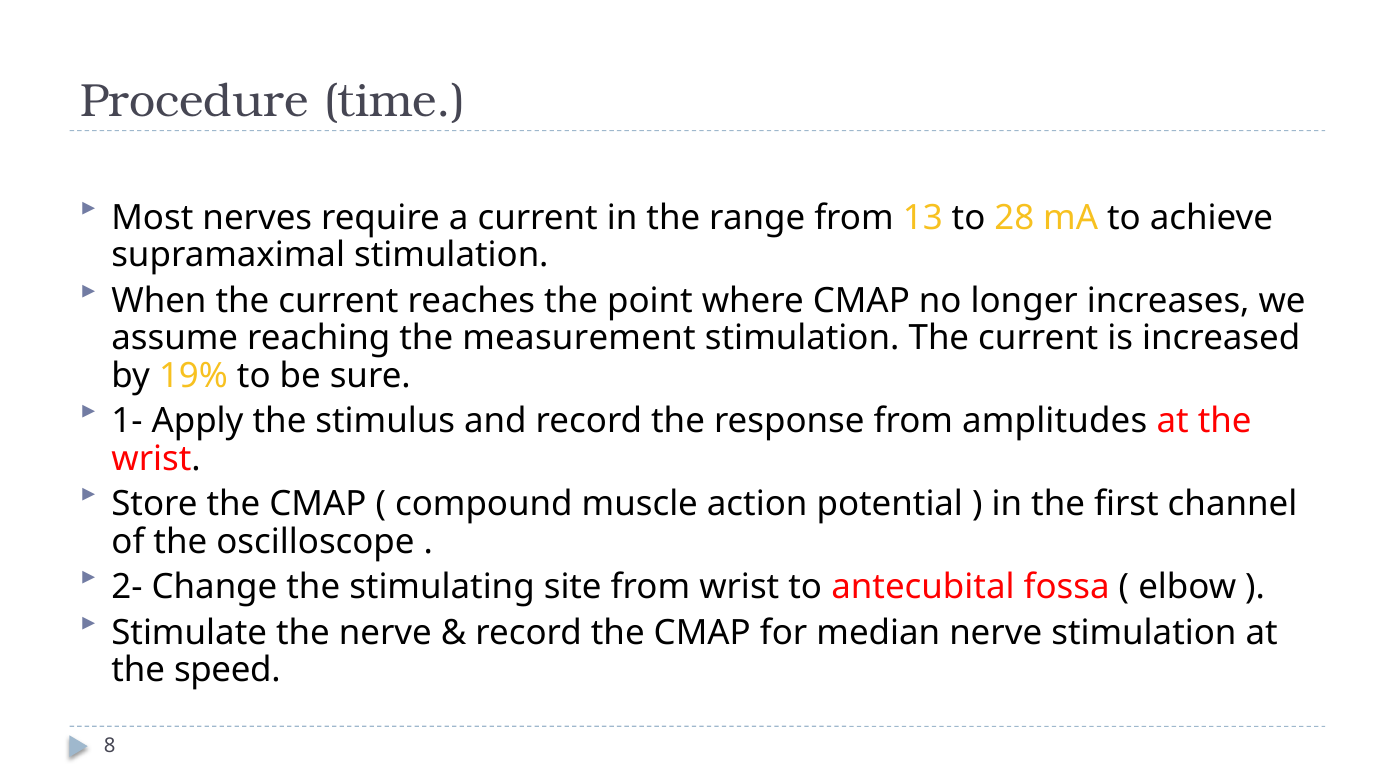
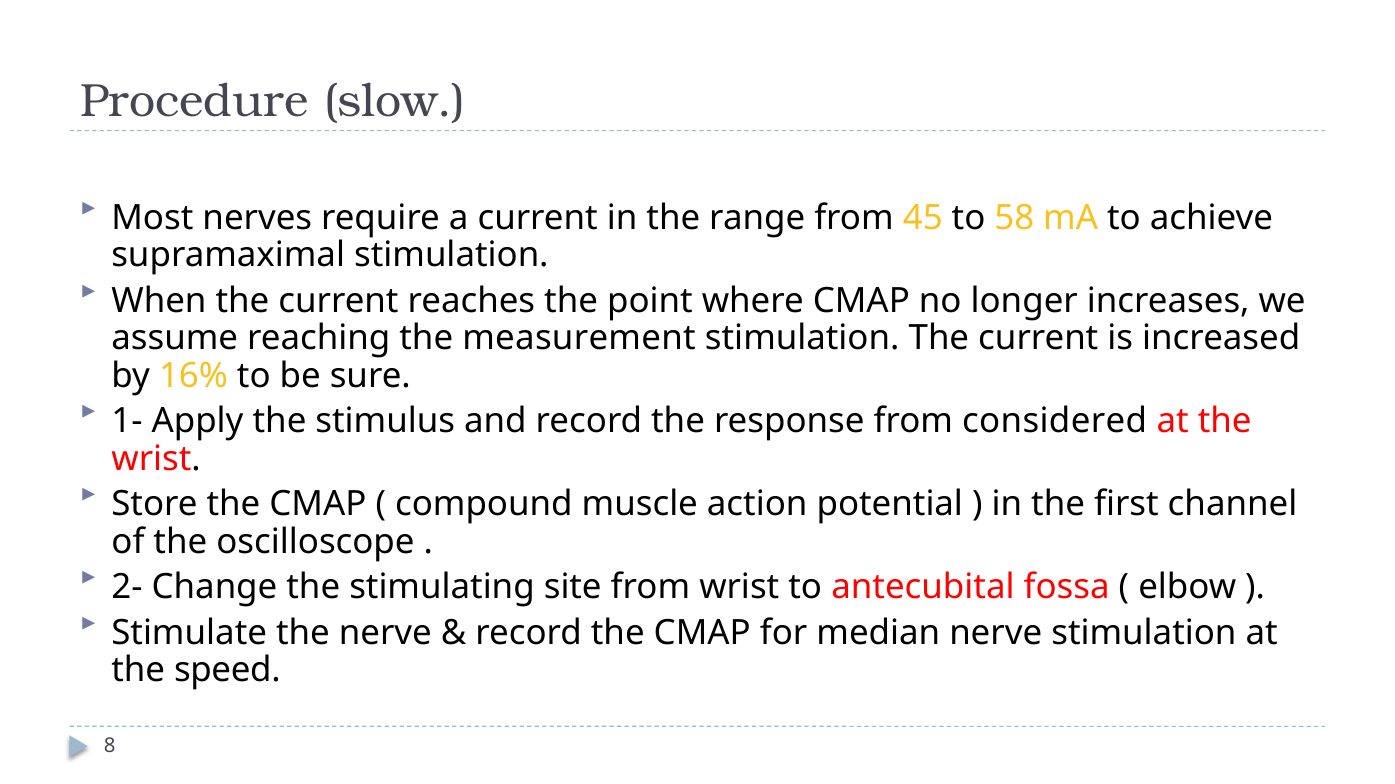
time: time -> slow (395, 101)
13: 13 -> 45 (923, 218)
28: 28 -> 58 (1014, 218)
19%: 19% -> 16% (193, 376)
amplitudes: amplitudes -> considered (1055, 422)
